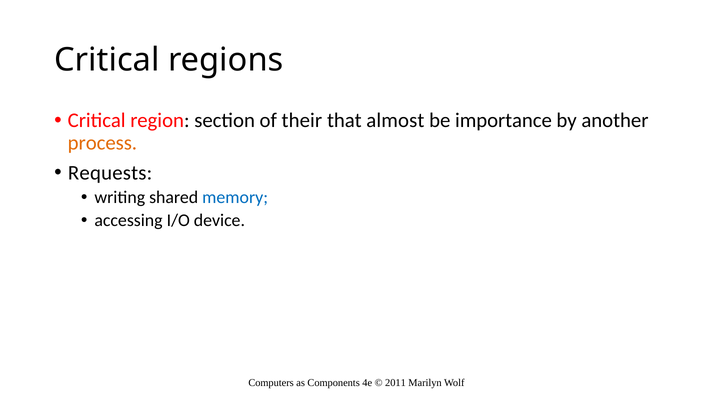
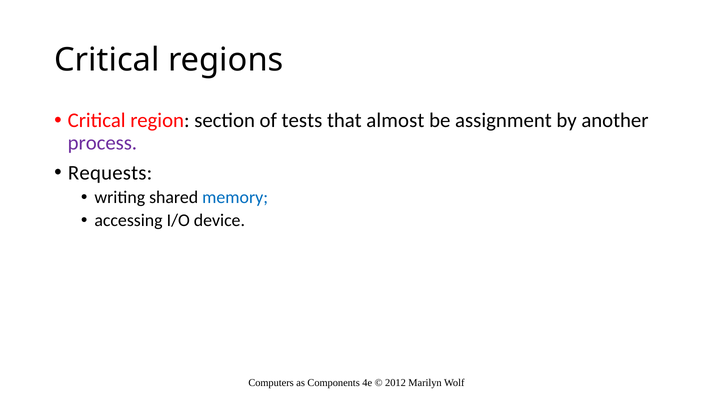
their: their -> tests (302, 121)
importance: importance -> assignment (503, 121)
process colour: orange -> purple (102, 143)
2011: 2011 -> 2012 (395, 383)
